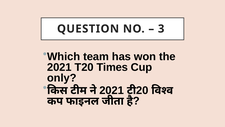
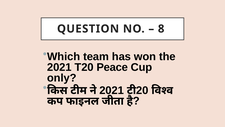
3: 3 -> 8 (161, 29)
Times: Times -> Peace (112, 67)
